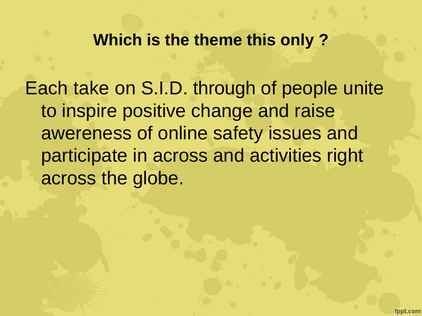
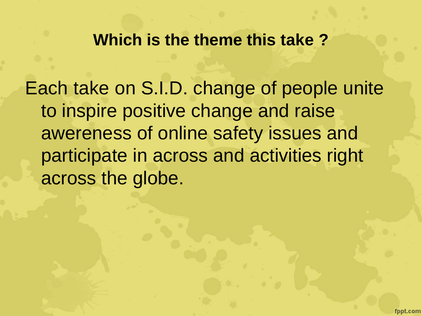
this only: only -> take (297, 40)
S.I.D through: through -> change (224, 89)
